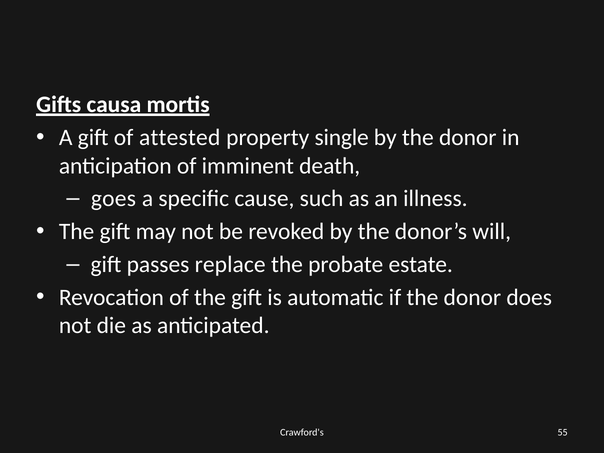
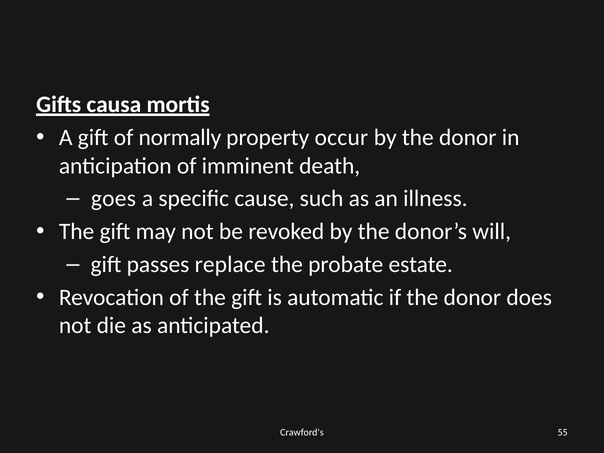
attested: attested -> normally (180, 138)
single: single -> occur (341, 138)
